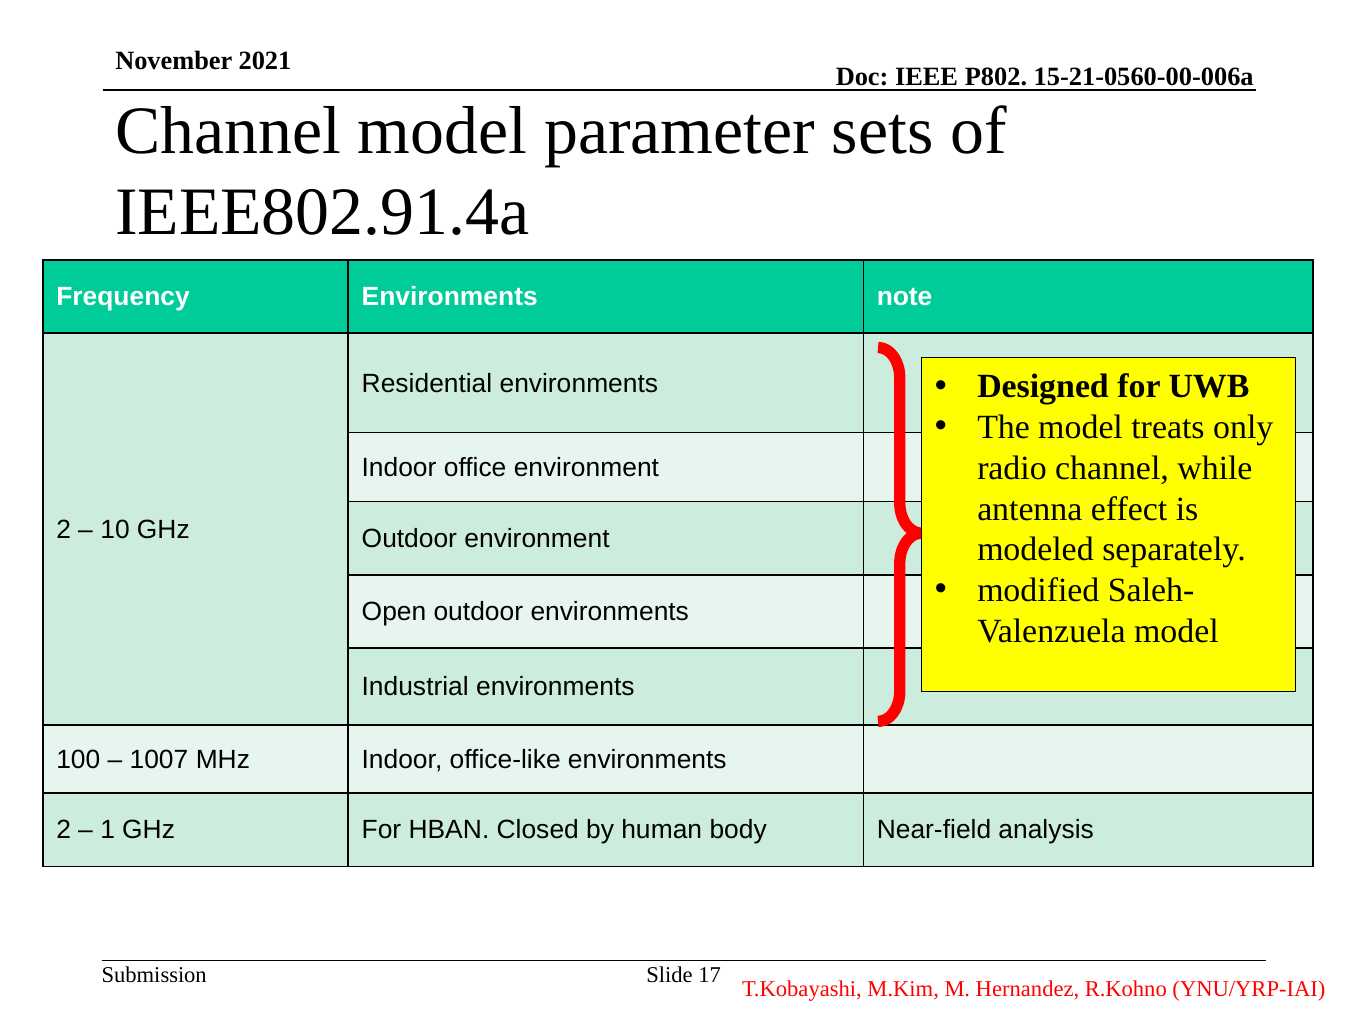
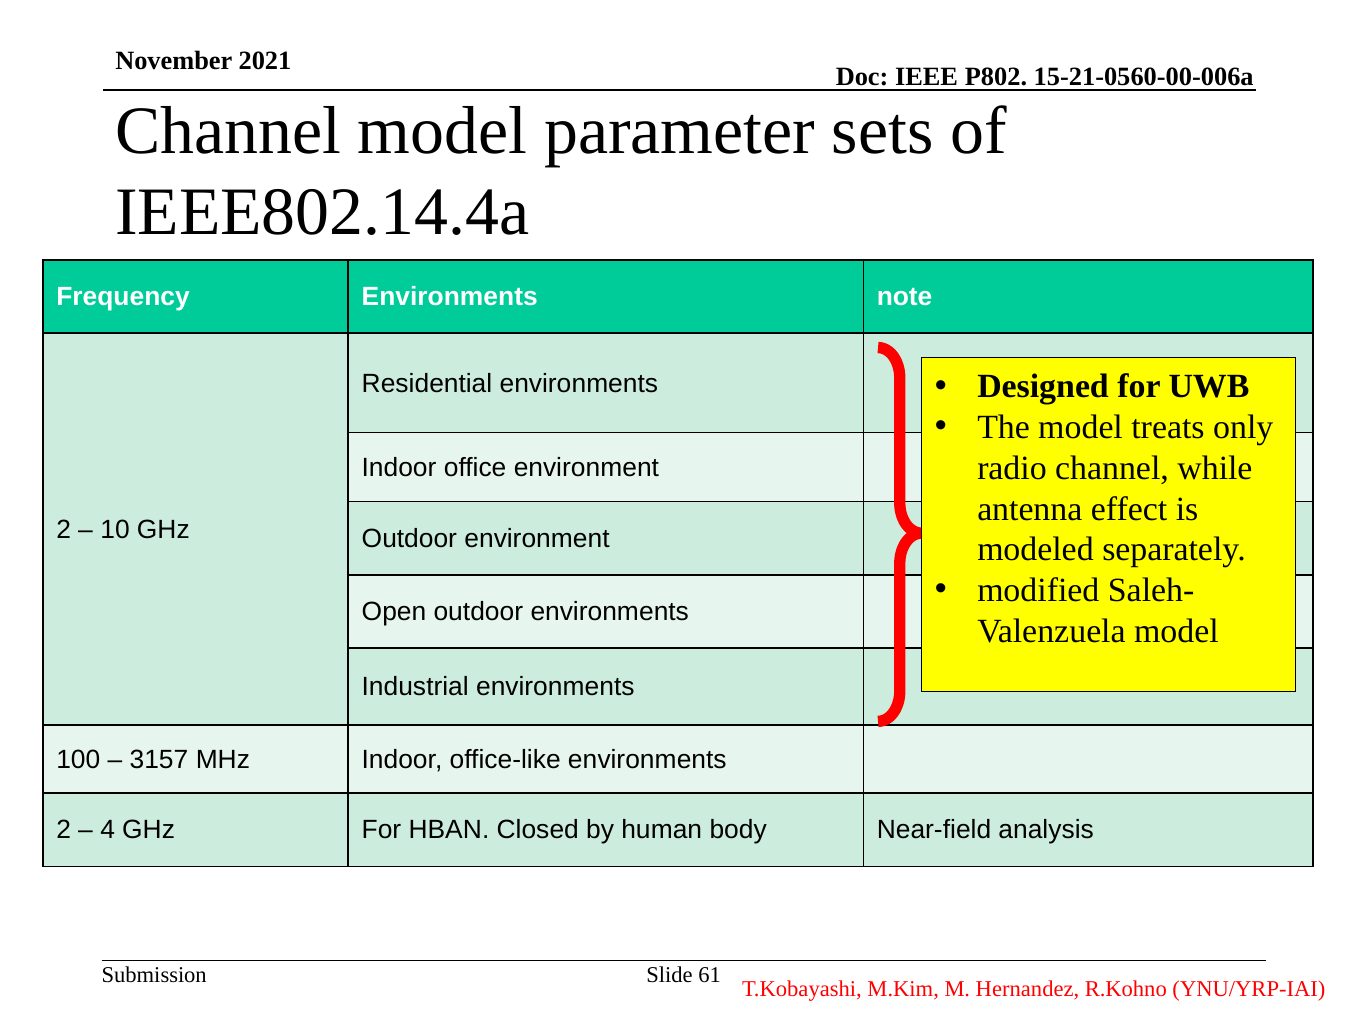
IEEE802.91.4a: IEEE802.91.4a -> IEEE802.14.4a (322, 212)
1007: 1007 -> 3157 (159, 760)
1: 1 -> 4 (108, 830)
17: 17 -> 61 (710, 975)
